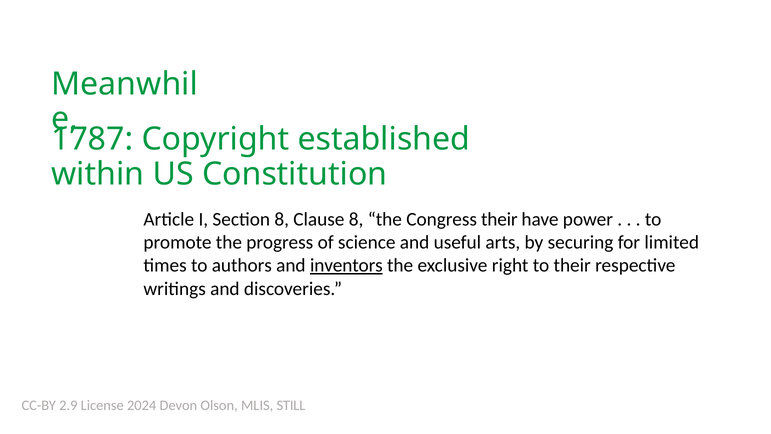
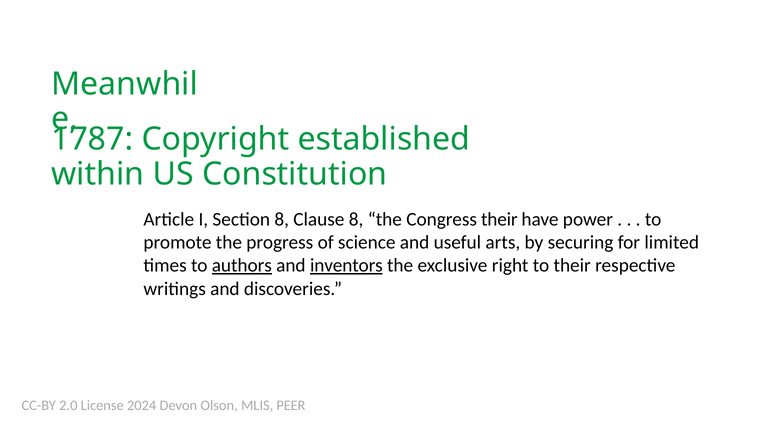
authors underline: none -> present (242, 265)
2.9: 2.9 -> 2.0 (68, 405)
STILL: STILL -> PEER (291, 405)
